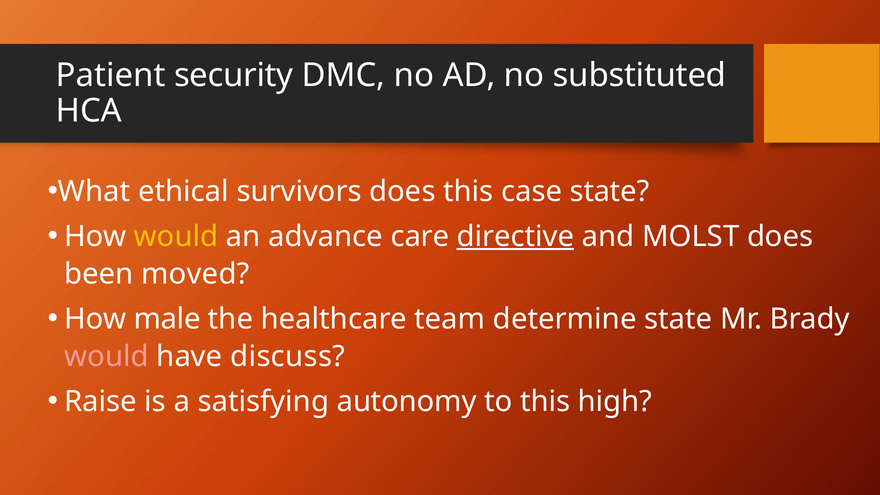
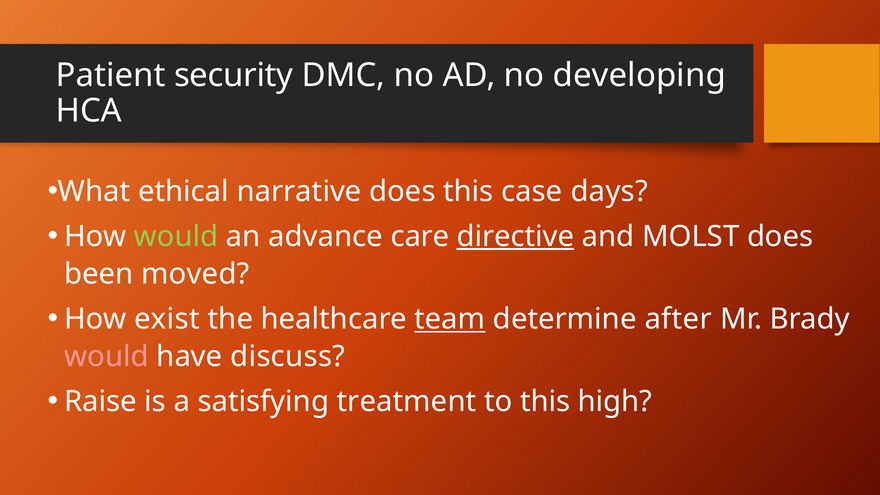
substituted: substituted -> developing (639, 75)
survivors: survivors -> narrative (299, 191)
case state: state -> days (609, 191)
would colour: yellow -> light green (176, 236)
male: male -> exist (167, 319)
team underline: none -> present (450, 319)
determine state: state -> after (678, 319)
autonomy: autonomy -> treatment (407, 402)
